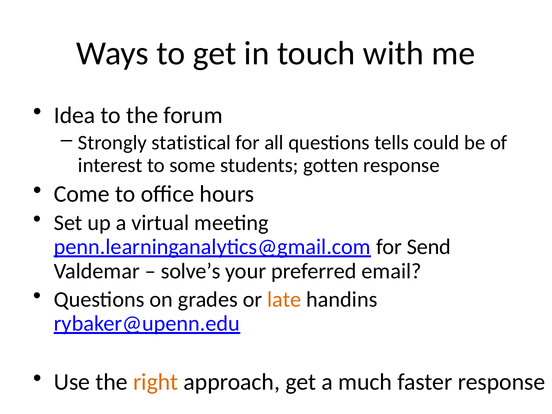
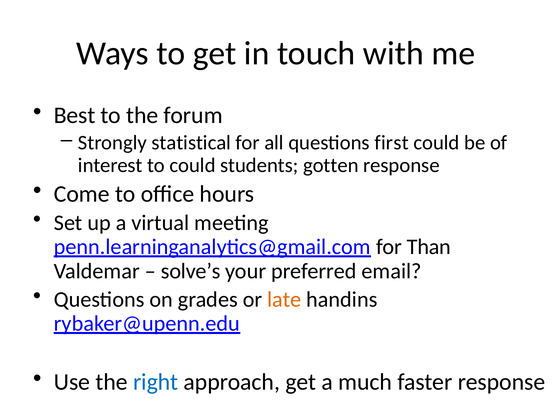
Idea: Idea -> Best (75, 115)
tells: tells -> first (392, 143)
to some: some -> could (192, 165)
Send: Send -> Than (429, 247)
right colour: orange -> blue (156, 382)
